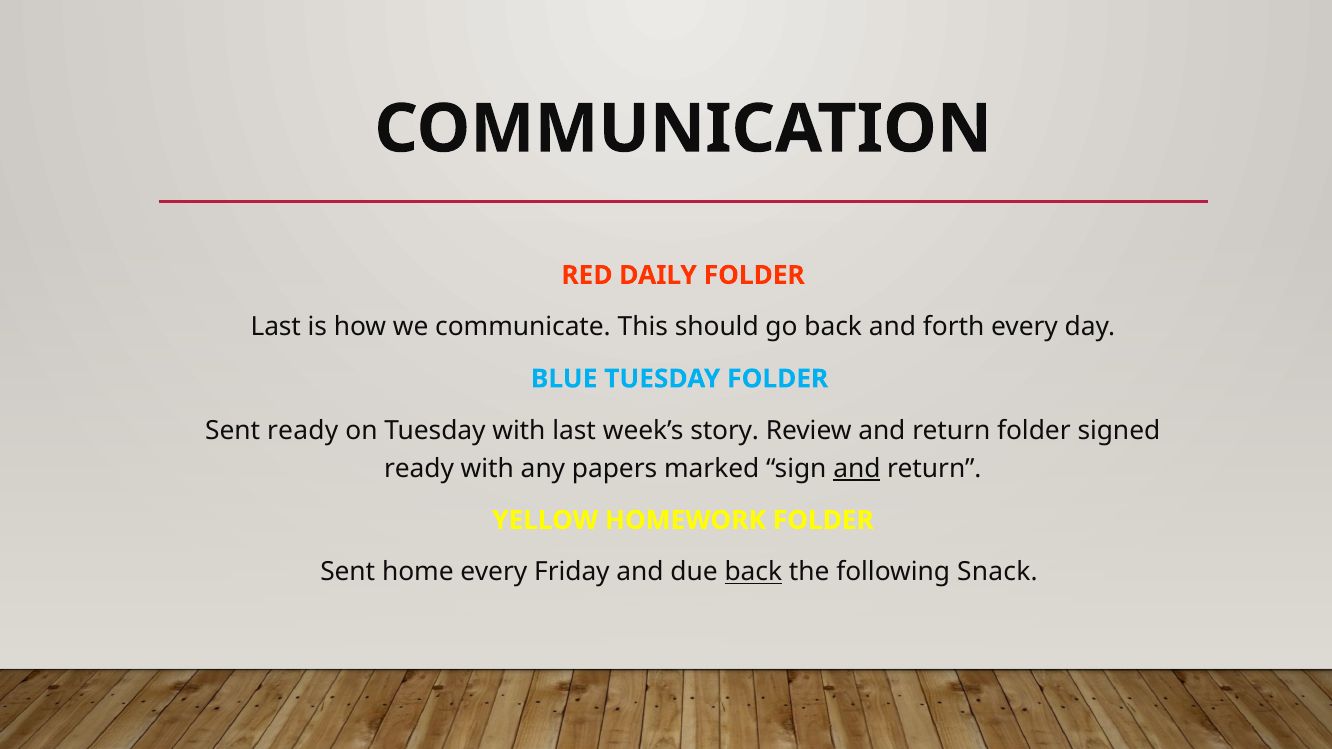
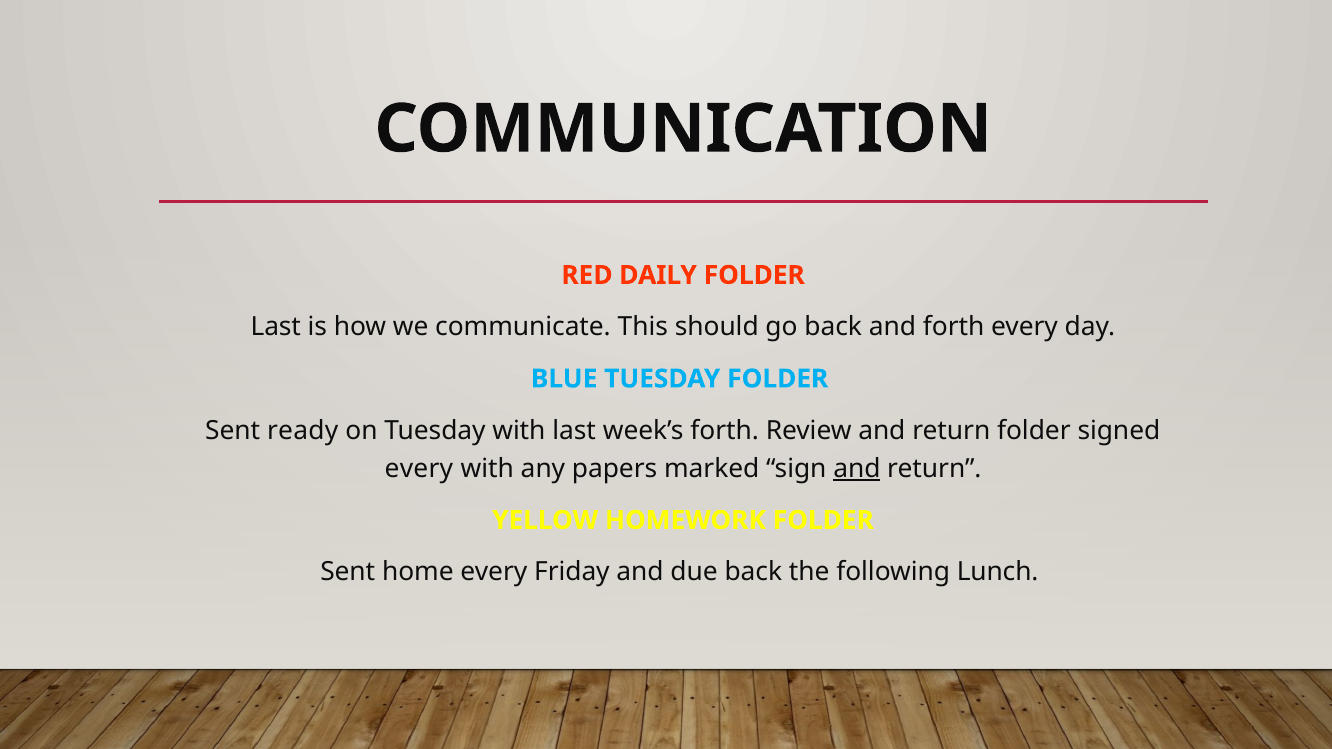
week’s story: story -> forth (725, 431)
ready: ready -> every (419, 469)
back underline: present -> none (753, 572)
Snack: Snack -> Lunch (998, 572)
